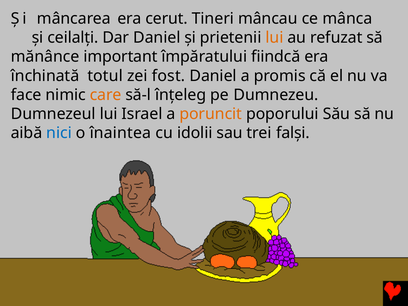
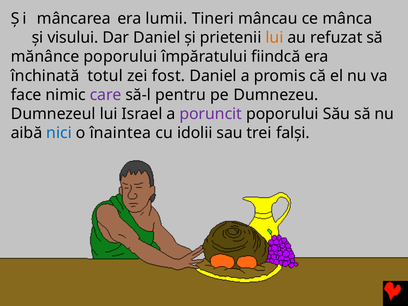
cerut: cerut -> lumii (167, 19)
ceilalți: ceilalți -> visului (73, 38)
mănânce important: important -> poporului (120, 57)
care colour: orange -> purple (106, 95)
înțeleg: înțeleg -> pentru (180, 95)
poruncit colour: orange -> purple (211, 114)
